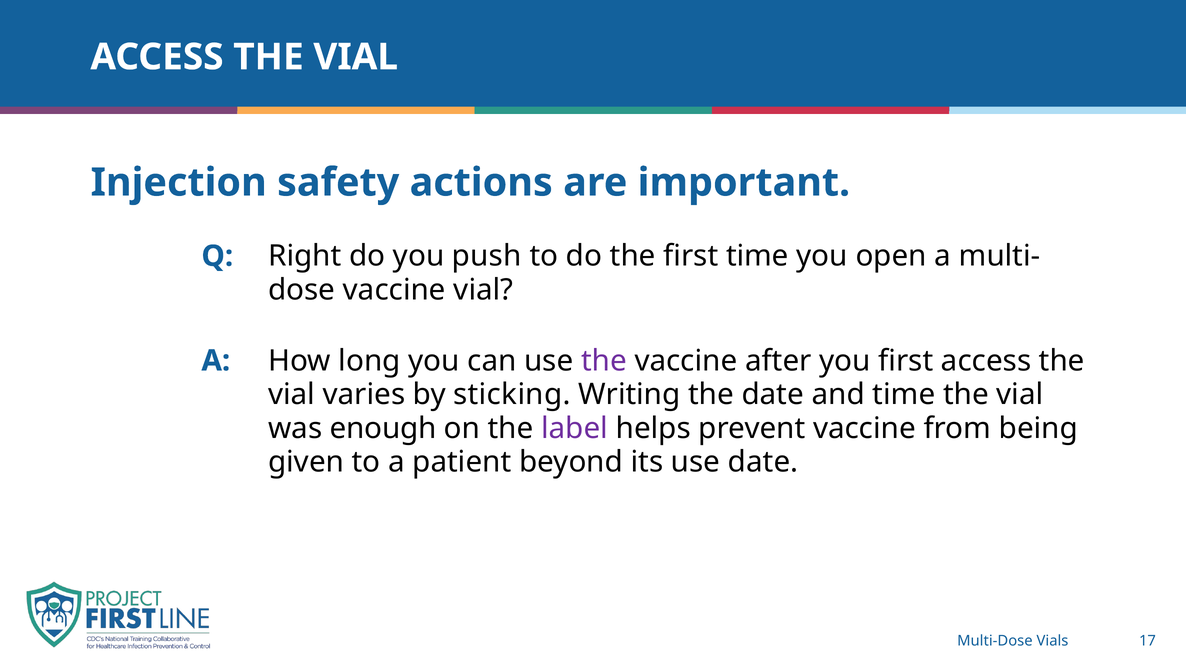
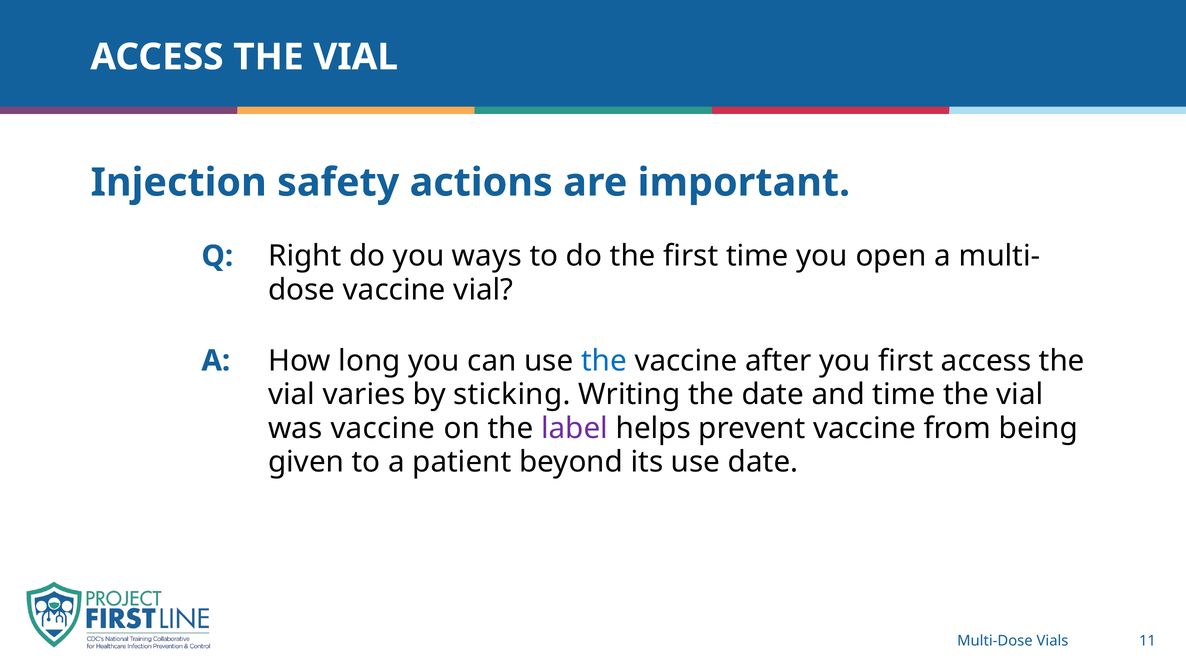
push: push -> ways (487, 256)
the colour: purple -> blue (604, 361)
was enough: enough -> vaccine (383, 428)
17: 17 -> 11 (1147, 641)
